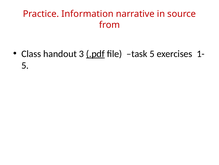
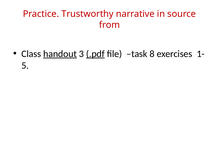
Information: Information -> Trustworthy (88, 14)
handout underline: none -> present (60, 54)
task 5: 5 -> 8 (152, 54)
